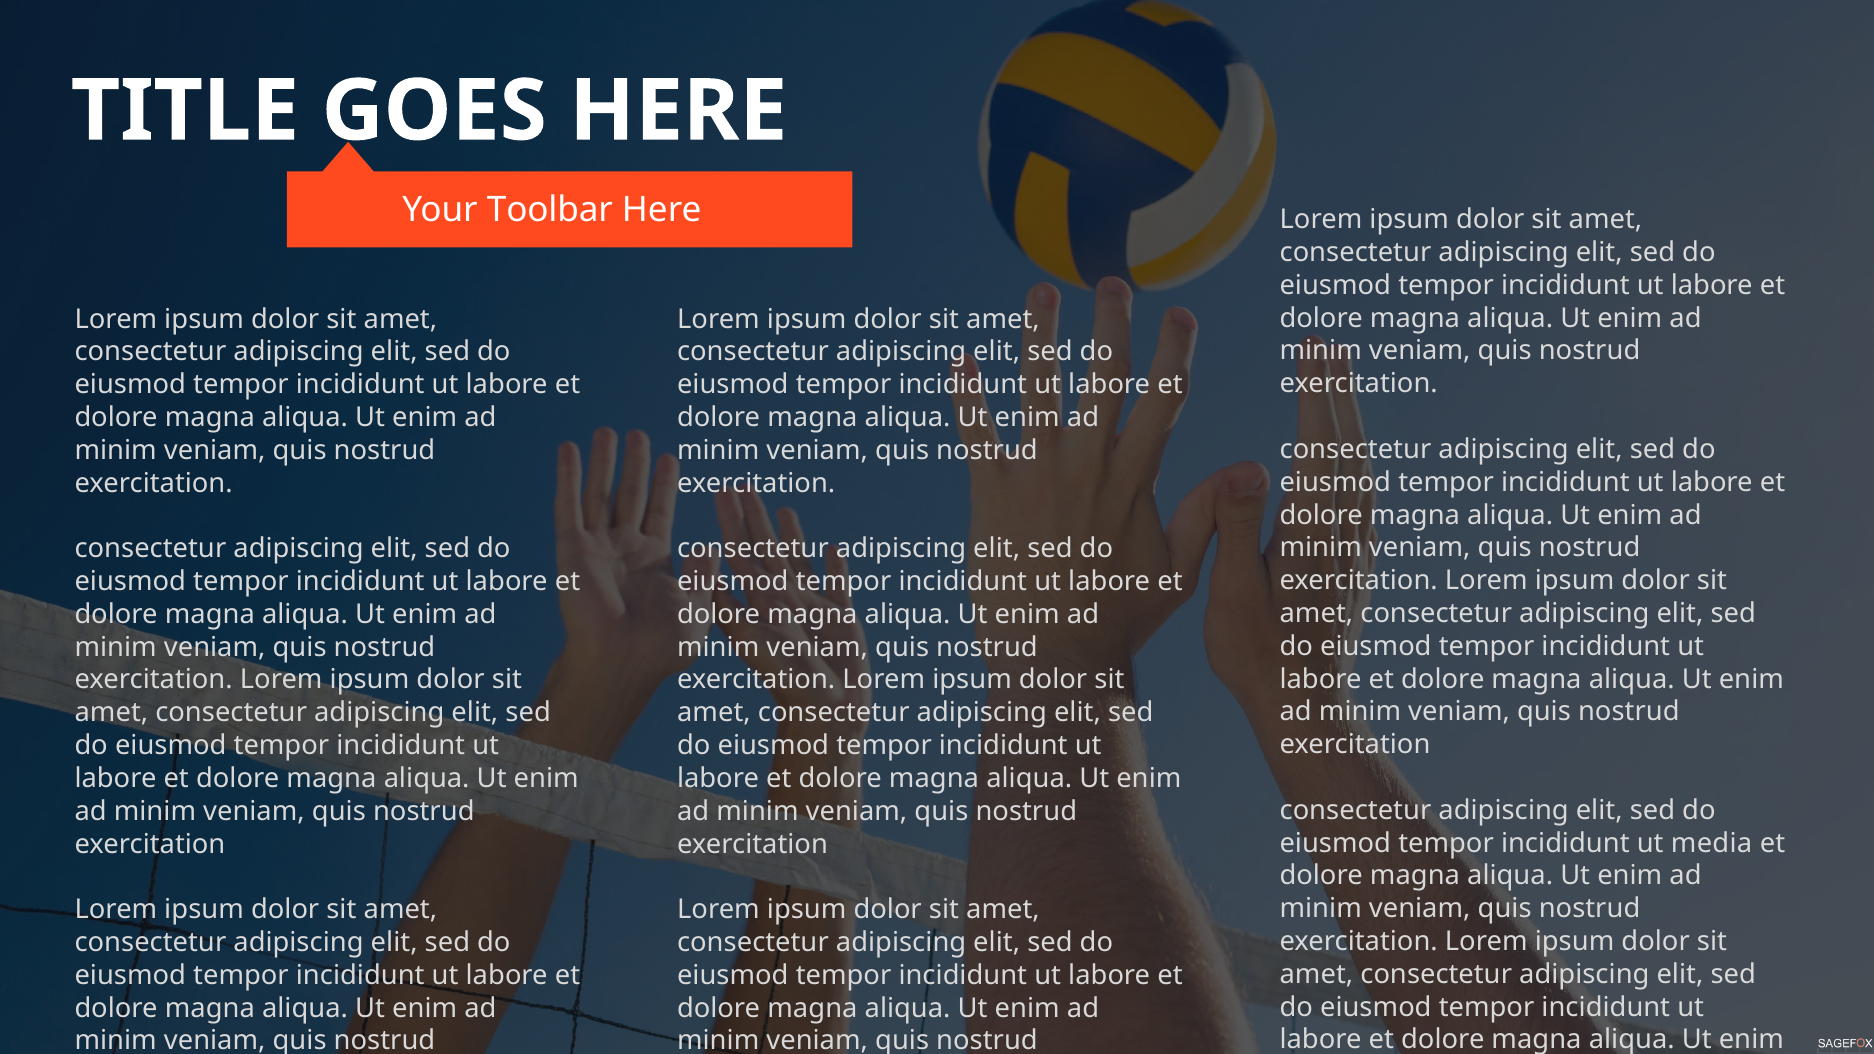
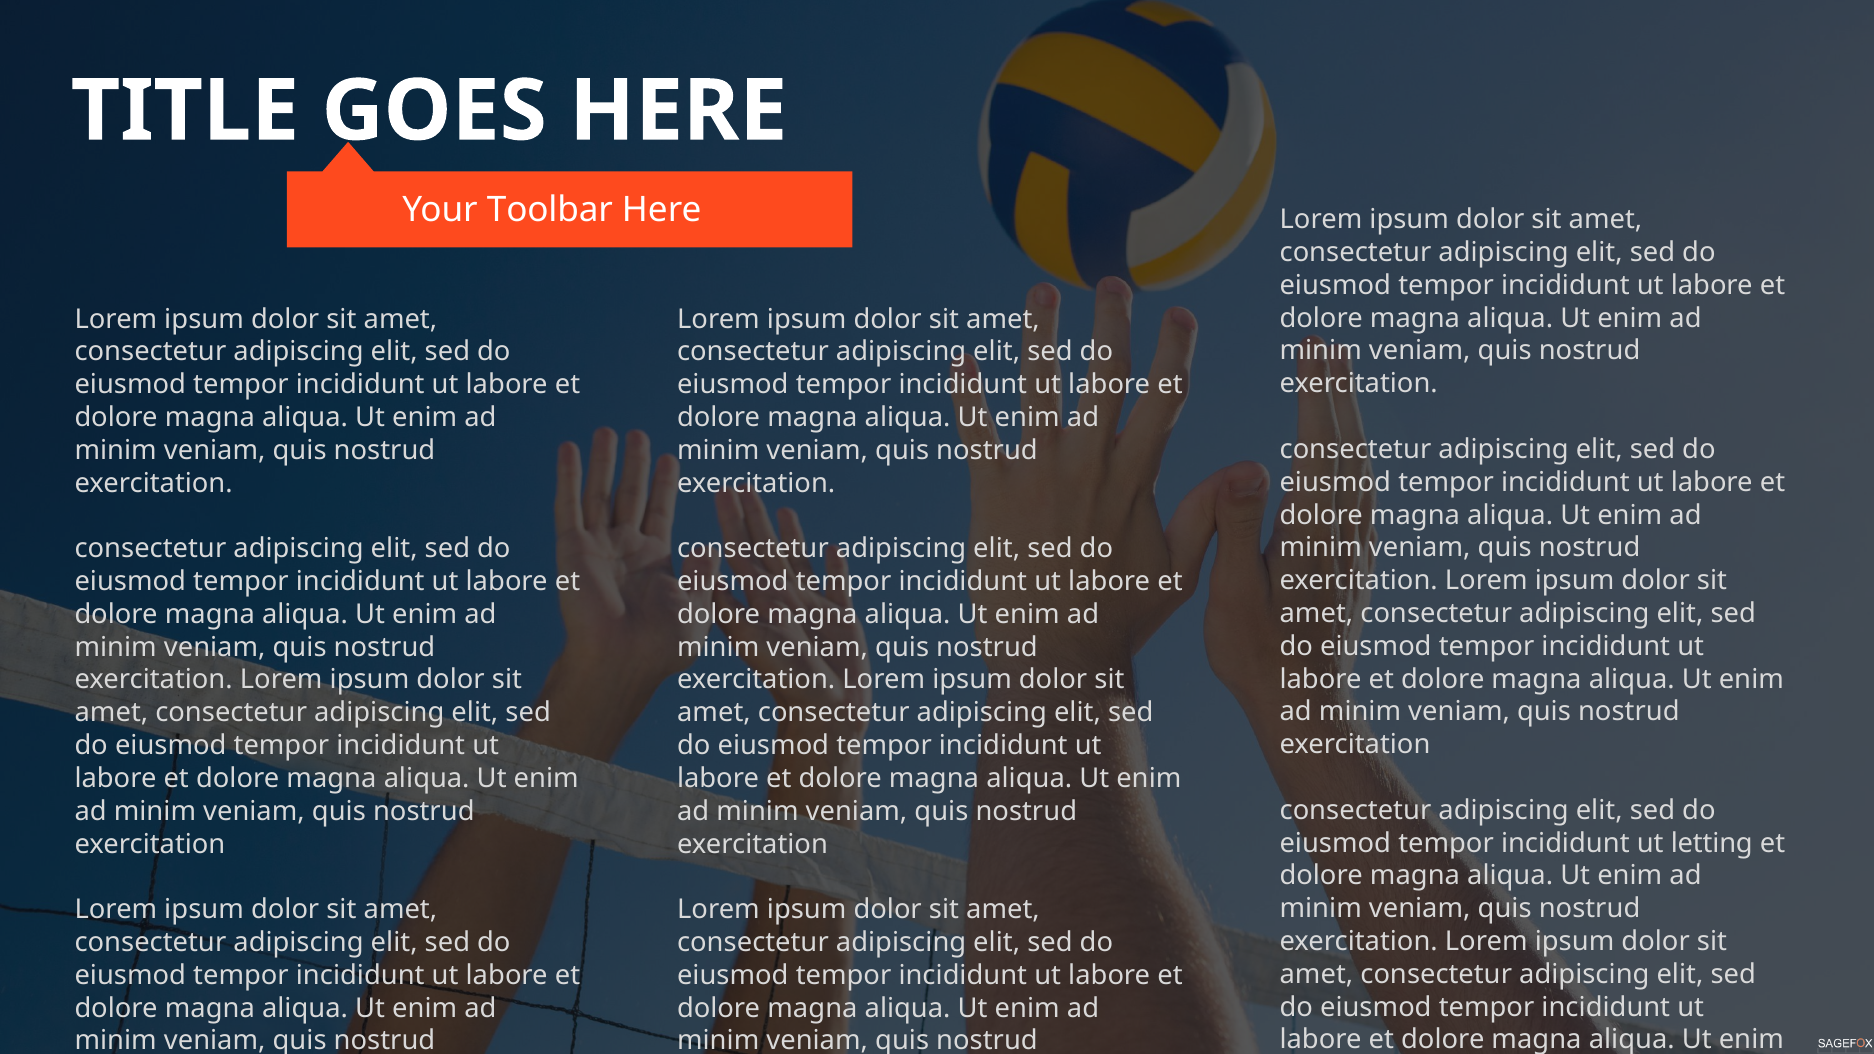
media: media -> letting (1712, 843)
